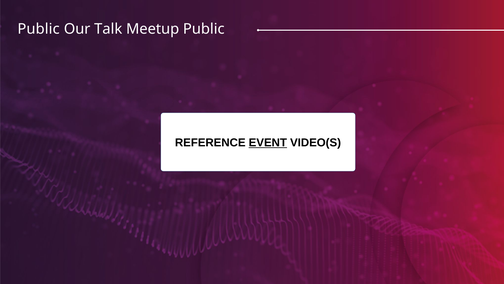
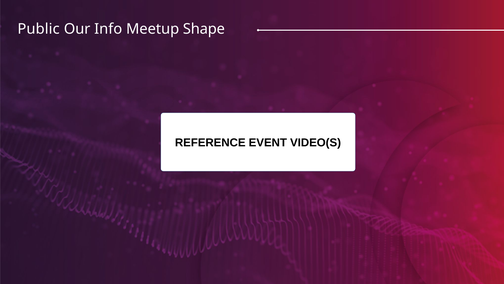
Talk: Talk -> Info (108, 29)
Meetup Public: Public -> Shape (204, 29)
EVENT underline: present -> none (268, 143)
